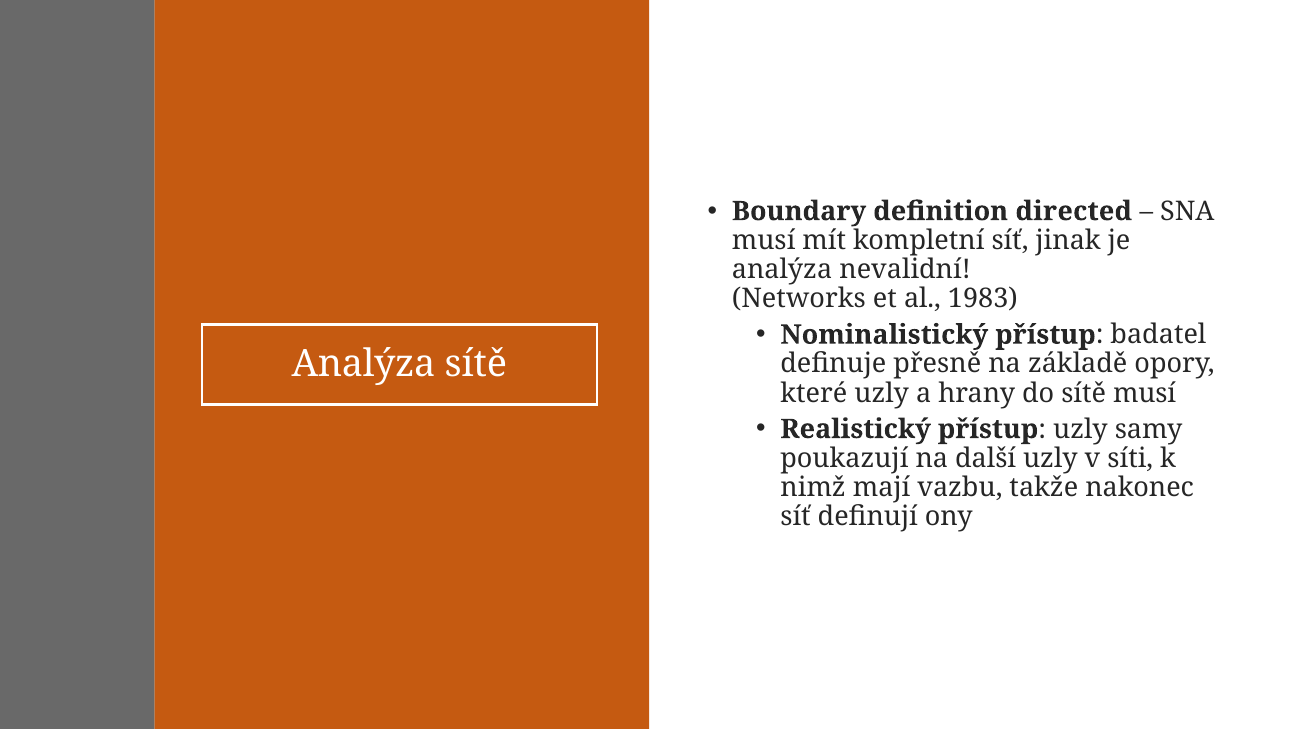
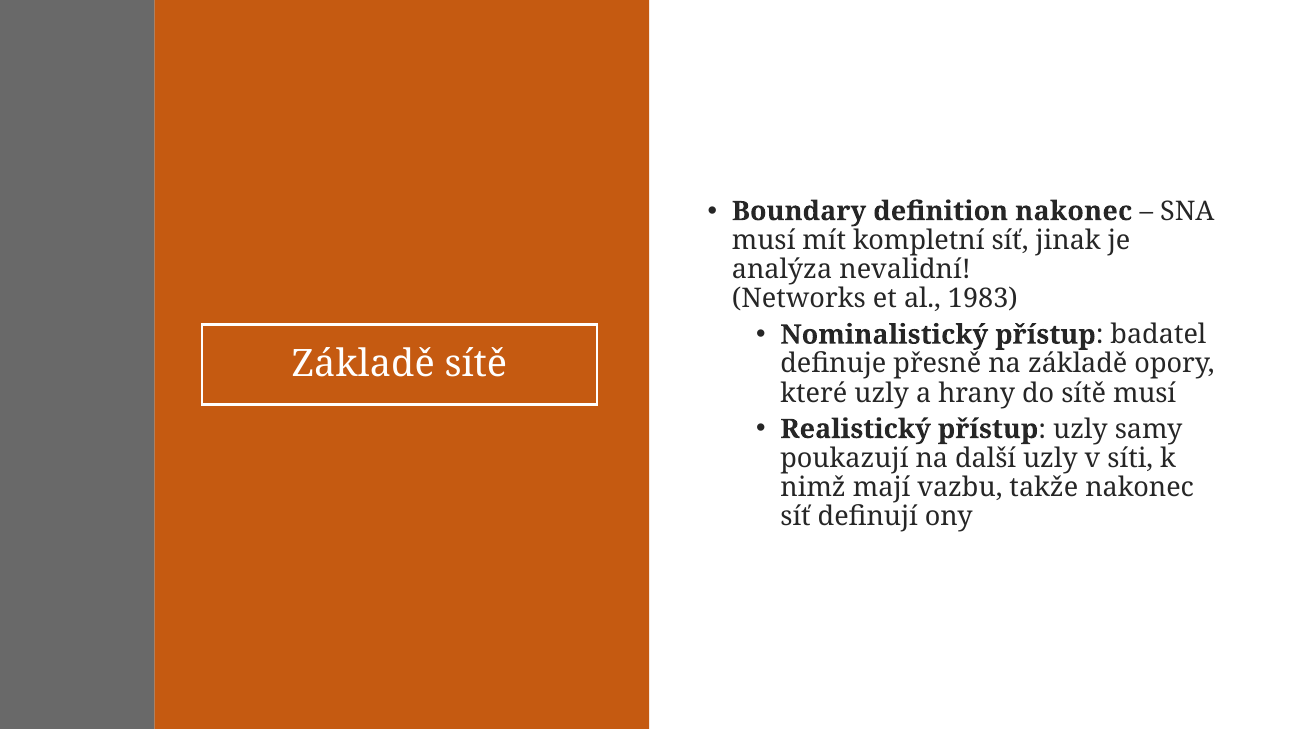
definition directed: directed -> nakonec (1074, 211)
Analýza: Analýza -> Základě (363, 364)
